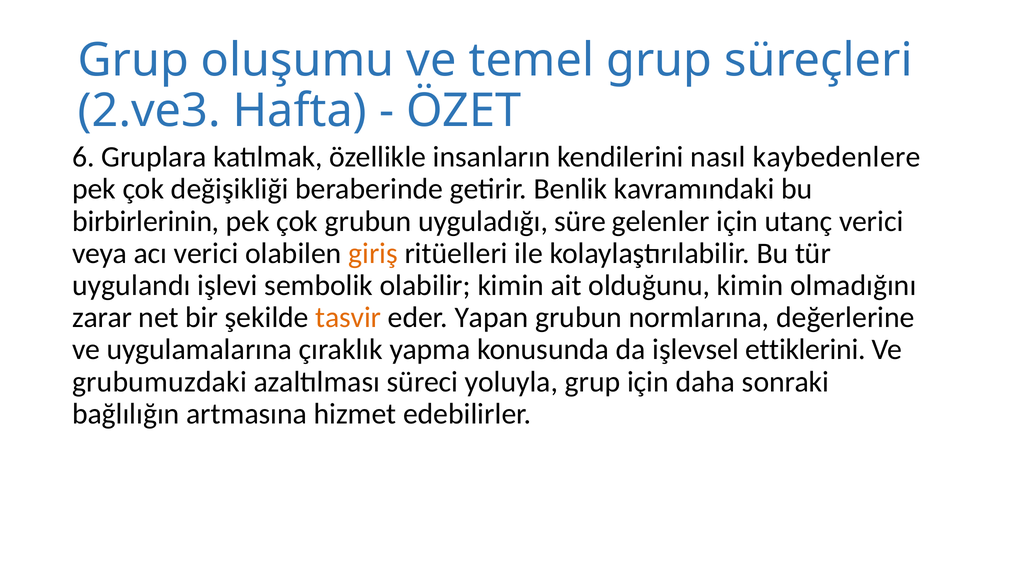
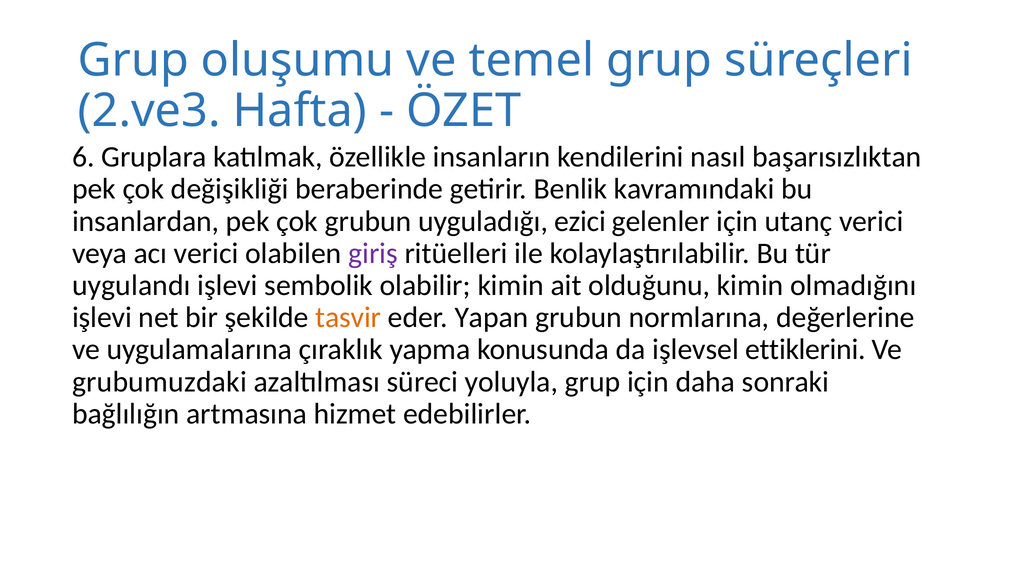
kaybedenlere: kaybedenlere -> başarısızlıktan (837, 157)
birbirlerinin: birbirlerinin -> insanlardan (146, 221)
süre: süre -> ezici (580, 221)
giriş colour: orange -> purple (373, 253)
zarar: zarar -> işlevi (102, 318)
